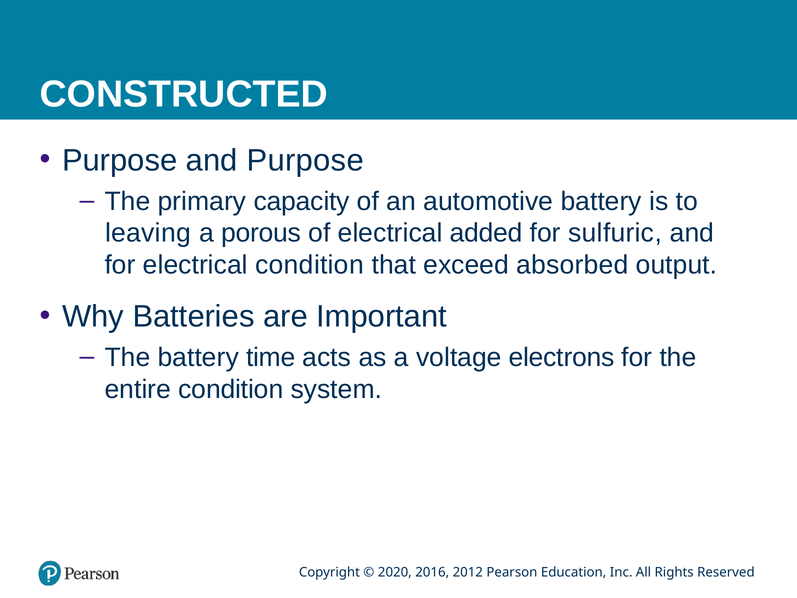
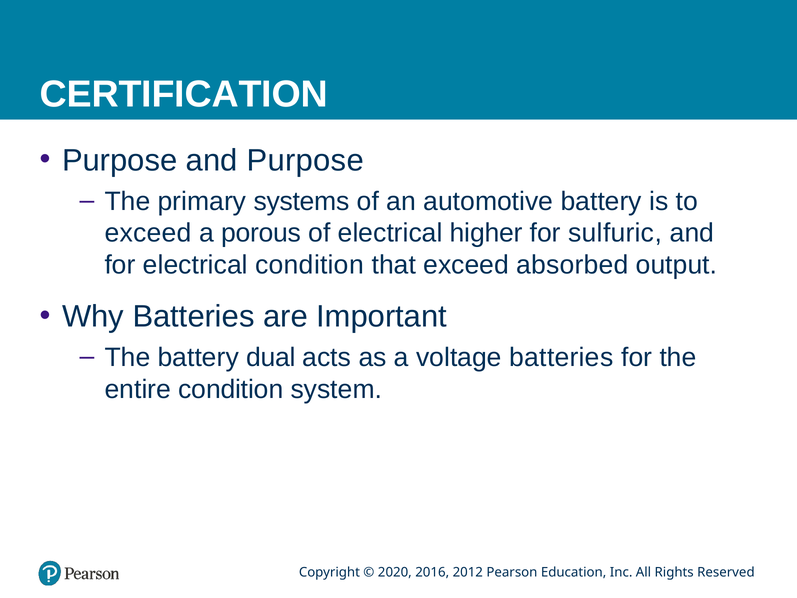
CONSTRUCTED: CONSTRUCTED -> CERTIFICATION (184, 94)
capacity: capacity -> systems (302, 201)
leaving: leaving -> exceed (148, 233)
added: added -> higher (486, 233)
time: time -> dual (271, 357)
voltage electrons: electrons -> batteries (561, 357)
